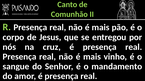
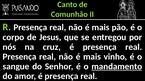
mandamento underline: none -> present (117, 67)
